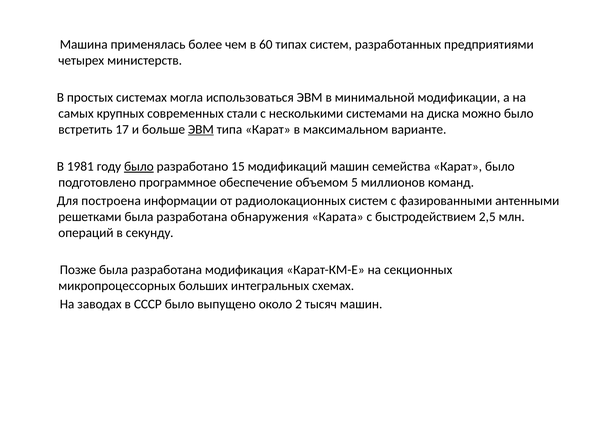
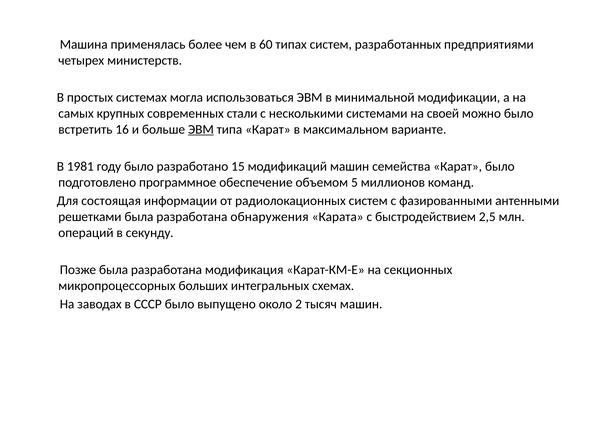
диска: диска -> своей (443, 114)
17: 17 -> 16 (122, 129)
было underline: present -> none (139, 167)
построена: построена -> состоящая (111, 201)
